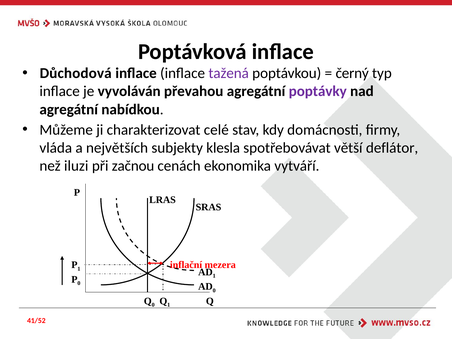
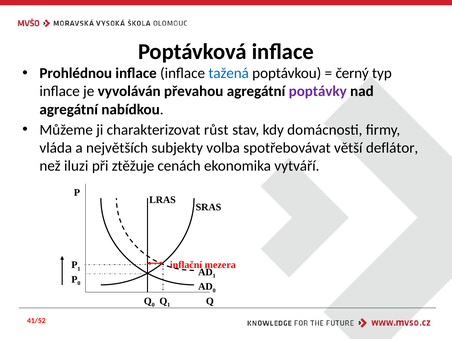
Důchodová: Důchodová -> Prohlédnou (76, 73)
tažená colour: purple -> blue (229, 73)
celé: celé -> růst (216, 130)
klesla: klesla -> volba (223, 148)
začnou: začnou -> ztěžuje (133, 166)
